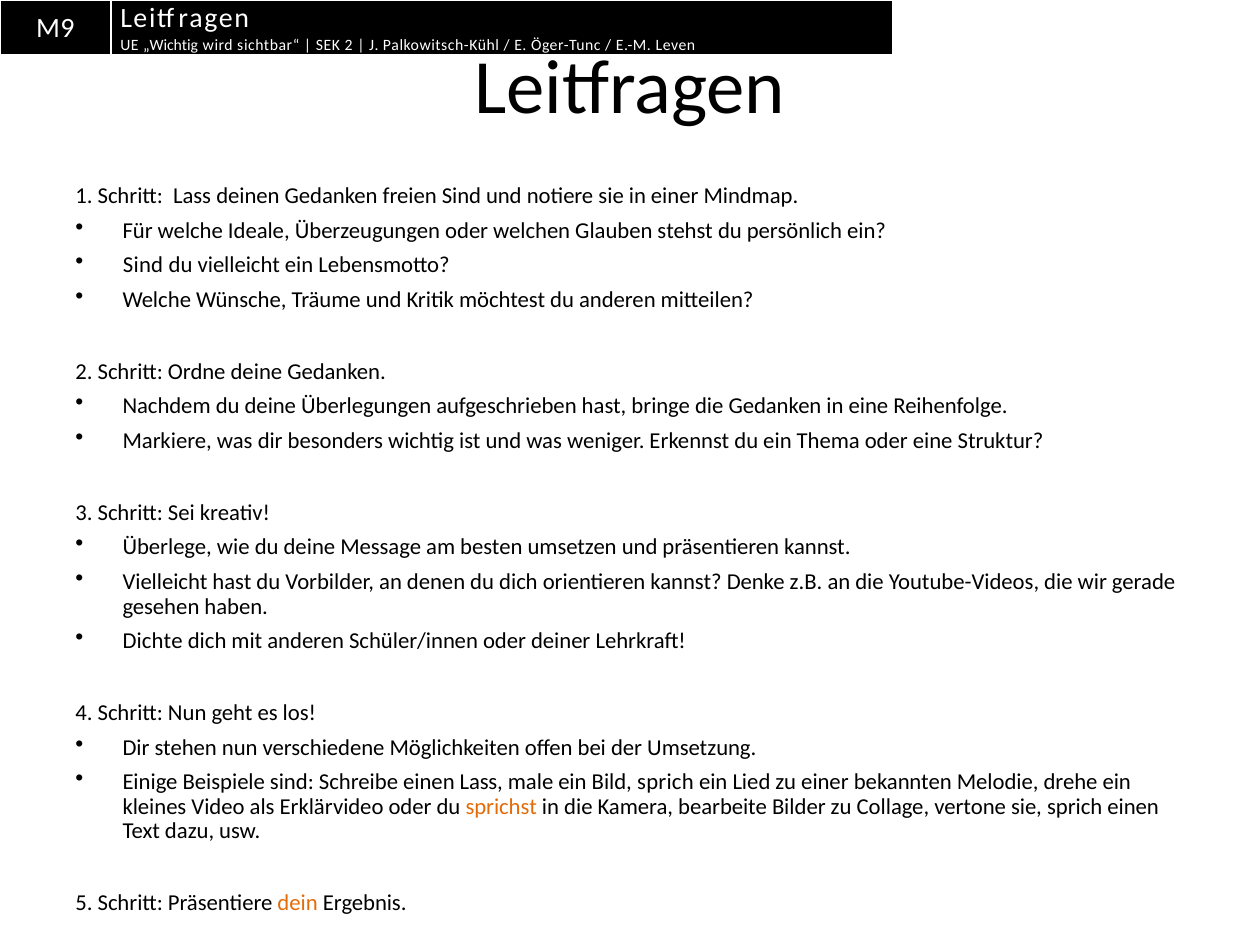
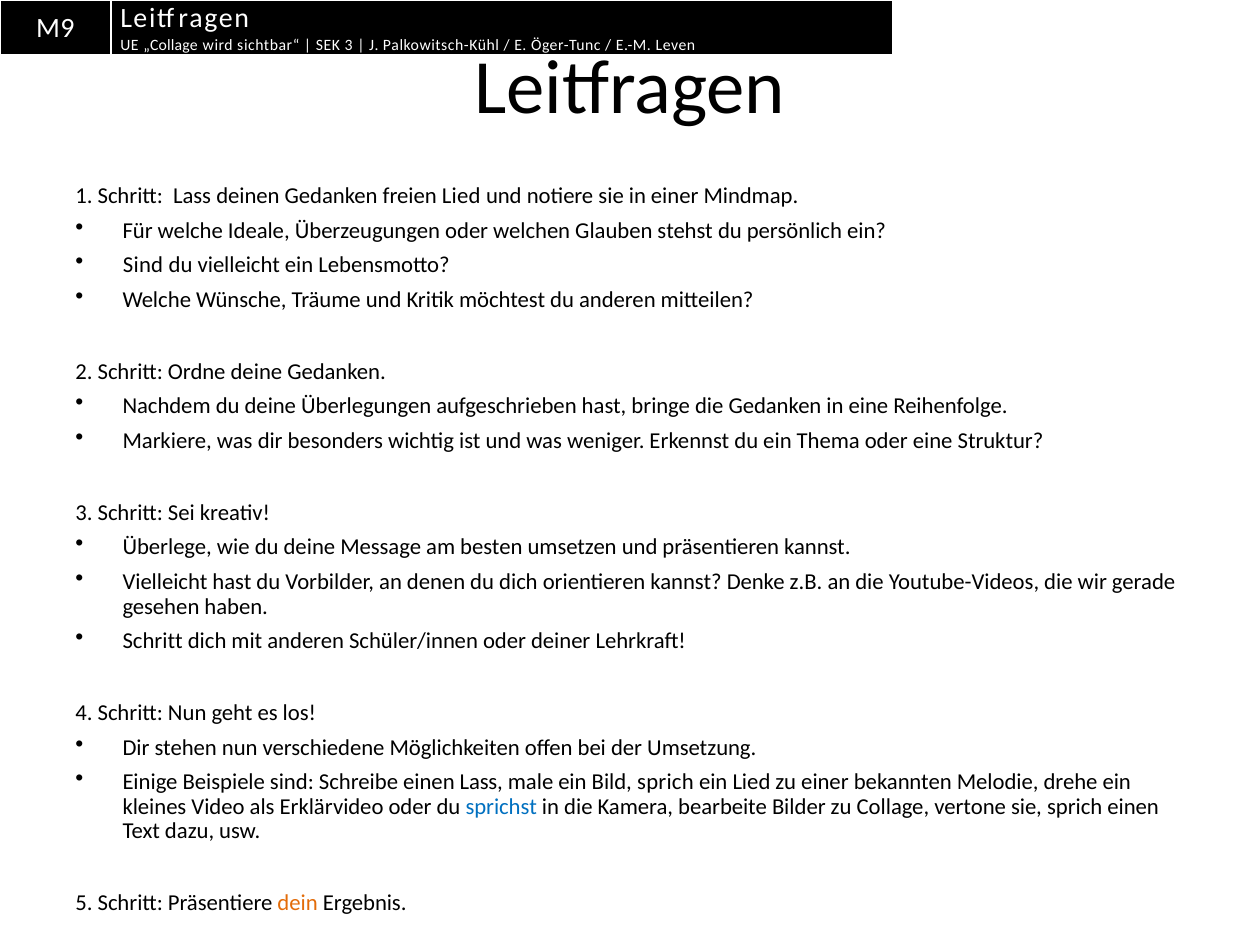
„Wichtig: „Wichtig -> „Collage (170, 45)
SEK 2: 2 -> 3 (349, 45)
freien Sind: Sind -> Lied (461, 196)
Dichte: Dichte -> Schritt (153, 641)
sprichst colour: orange -> blue (501, 807)
